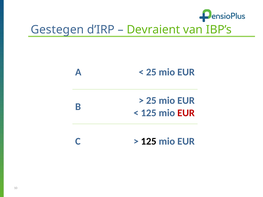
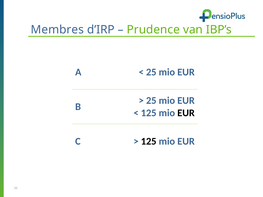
Gestegen: Gestegen -> Membres (57, 30)
Devraient: Devraient -> Prudence (153, 30)
EUR colour: red -> black (186, 113)
